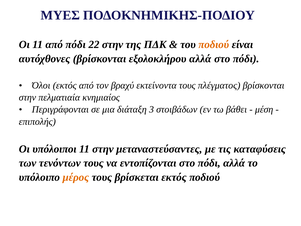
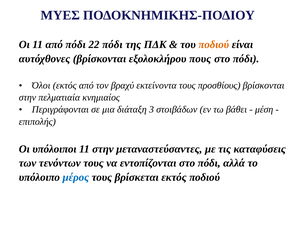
22 στην: στην -> πόδι (112, 45)
εξολοκλήρου αλλά: αλλά -> πους (200, 59)
πλέγματος: πλέγματος -> προσθίους (219, 85)
μέρος colour: orange -> blue (76, 177)
